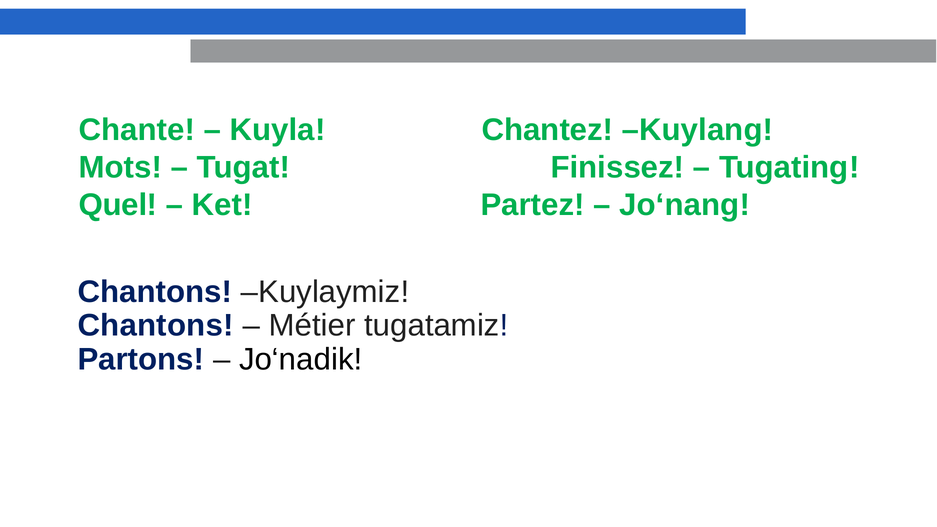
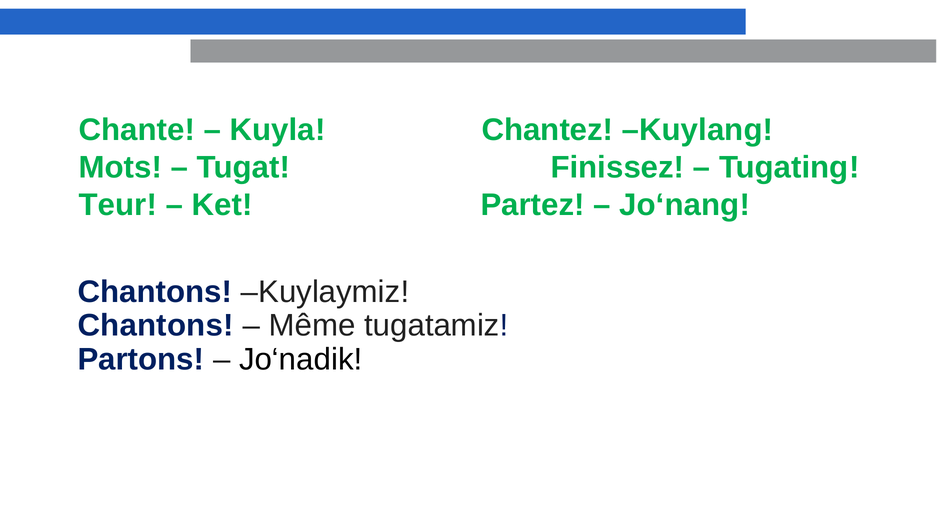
Quel: Quel -> Teur (118, 205)
Métier: Métier -> Même (312, 326)
